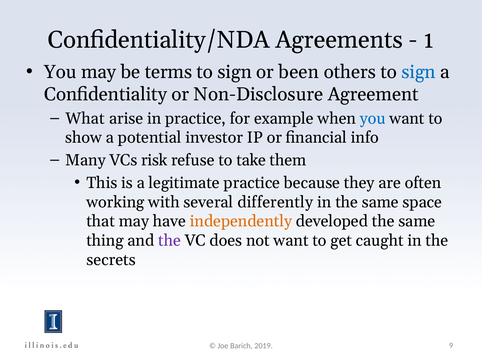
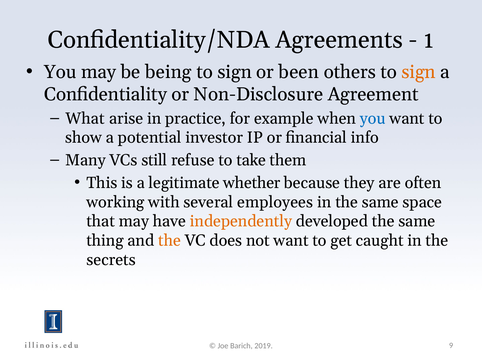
terms: terms -> being (168, 72)
sign colour: blue -> orange (419, 72)
risk: risk -> still (154, 160)
legitimate practice: practice -> whether (252, 182)
differently: differently -> employees (275, 202)
the colour: purple -> orange (170, 240)
